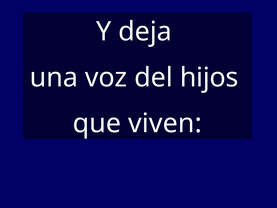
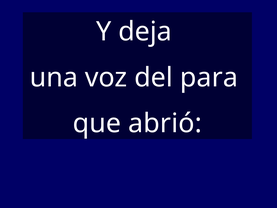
hijos: hijos -> para (209, 77)
viven: viven -> abrió (165, 123)
